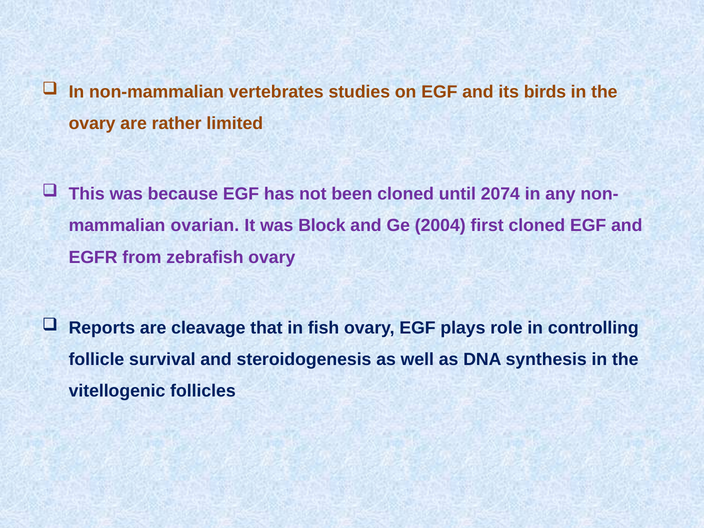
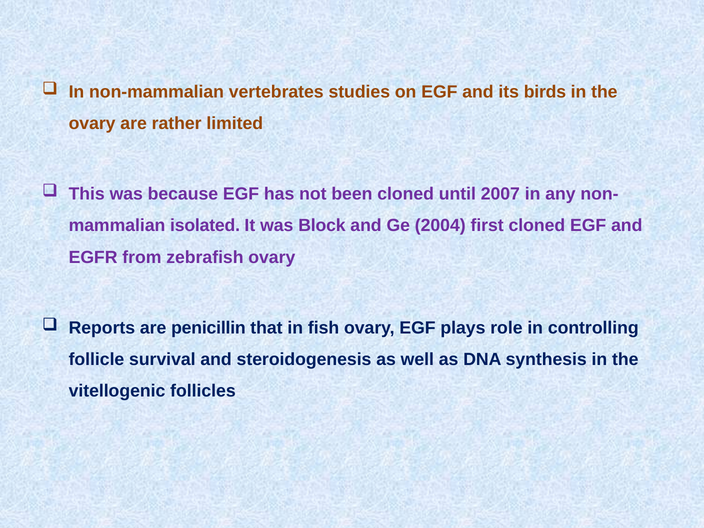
2074: 2074 -> 2007 (500, 194)
ovarian: ovarian -> isolated (205, 226)
cleavage: cleavage -> penicillin (208, 328)
